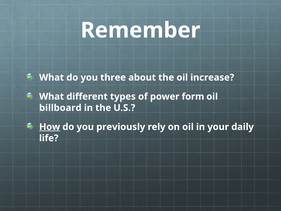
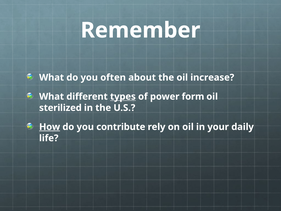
three: three -> often (113, 77)
types underline: none -> present (123, 96)
billboard: billboard -> sterilized (60, 108)
previously: previously -> contribute (121, 127)
